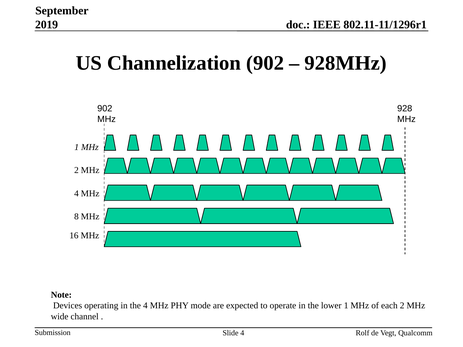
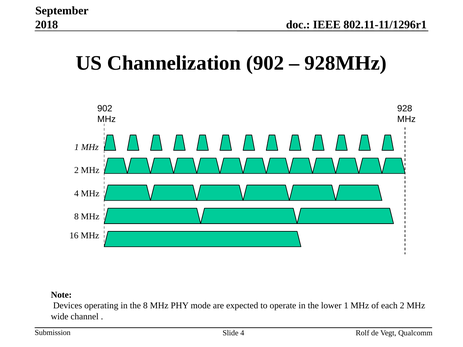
2019: 2019 -> 2018 (47, 25)
the 4: 4 -> 8 (145, 306)
